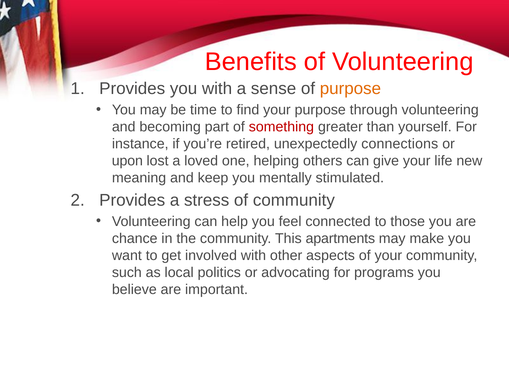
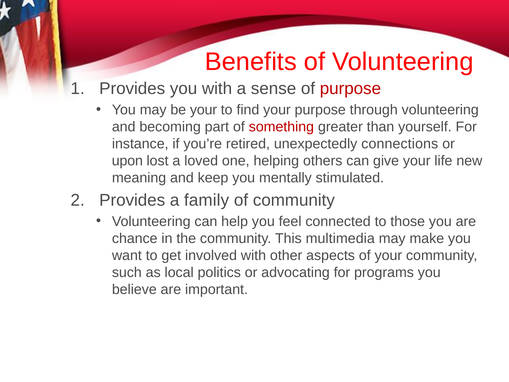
purpose colour: orange -> red (350, 89)
be time: time -> your (204, 110)
stress: stress -> family (207, 200)
apartments: apartments -> multimedia (340, 238)
